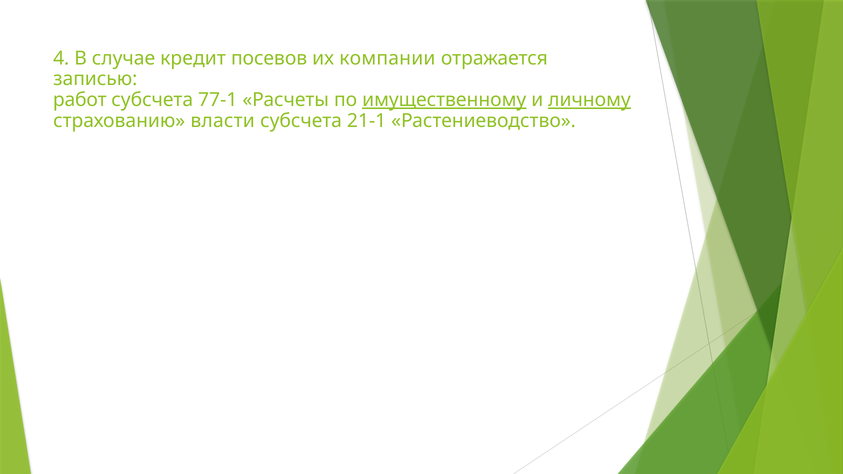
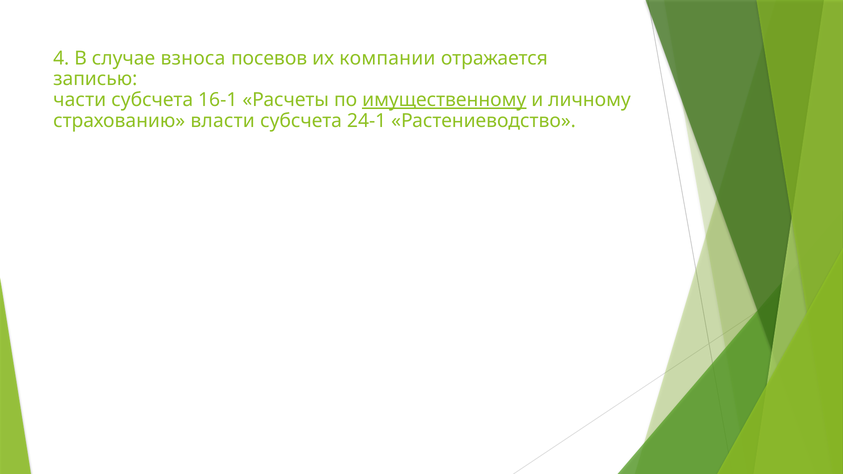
кредит: кредит -> взноса (193, 58)
работ: работ -> части (80, 100)
77-1: 77-1 -> 16-1 (218, 100)
личному underline: present -> none (589, 100)
21-1: 21-1 -> 24-1 (367, 121)
